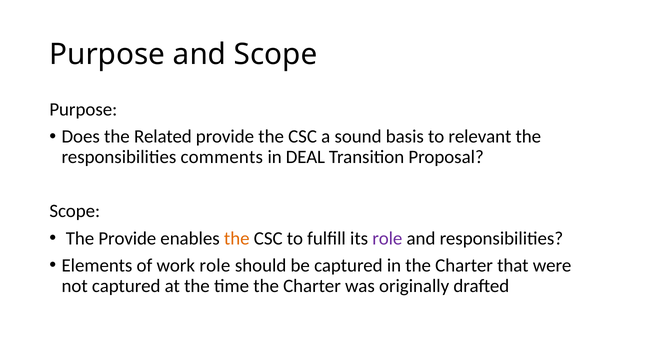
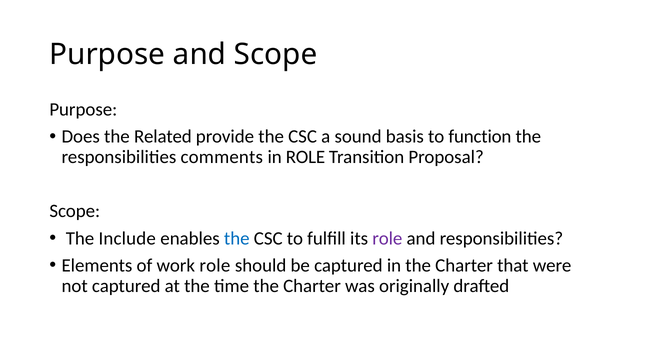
relevant: relevant -> function (480, 137)
in DEAL: DEAL -> ROLE (305, 157)
The Provide: Provide -> Include (127, 239)
the colour: orange -> blue (237, 239)
